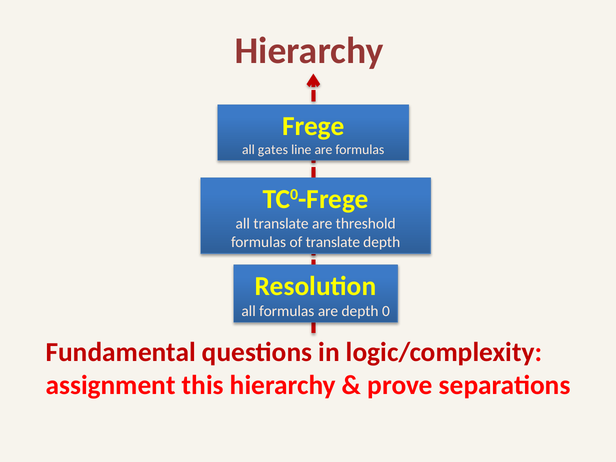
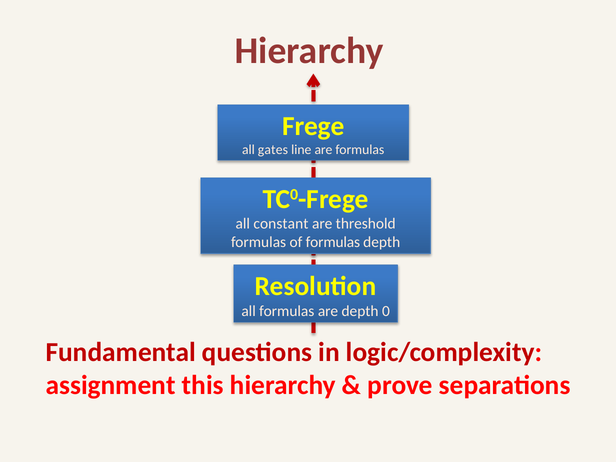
all translate: translate -> constant (281, 224)
of translate: translate -> formulas (333, 242)
